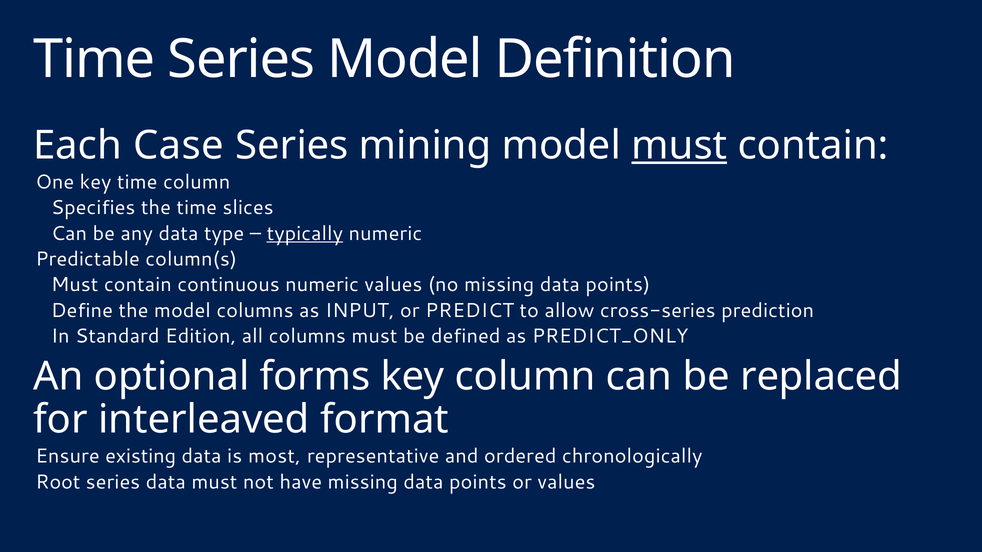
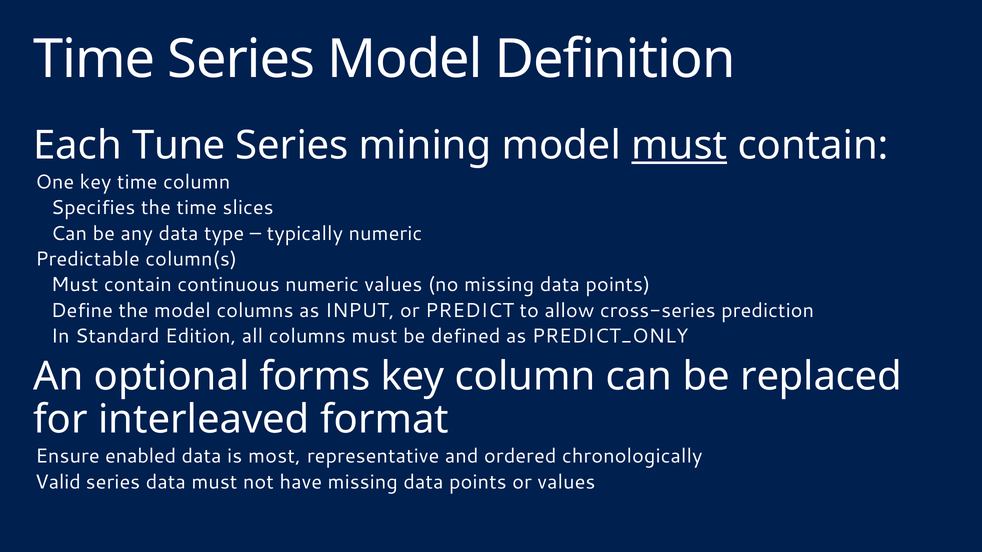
Case: Case -> Tune (179, 146)
typically underline: present -> none (305, 234)
existing: existing -> enabled (141, 457)
Root: Root -> Valid (58, 482)
